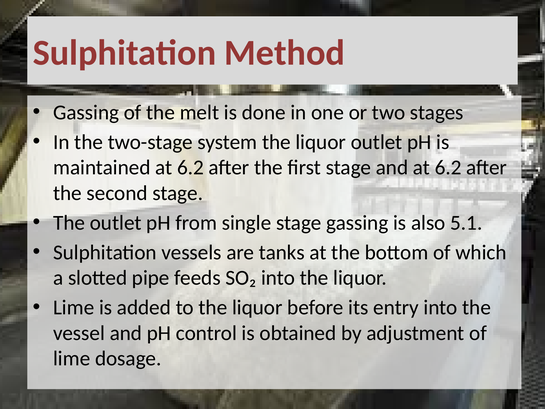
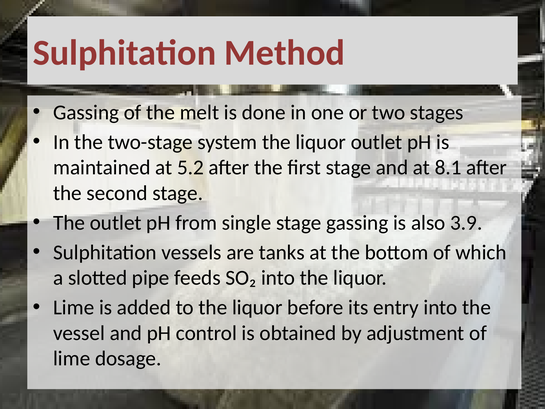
maintained at 6.2: 6.2 -> 5.2 (190, 167)
and at 6.2: 6.2 -> 8.1 (448, 167)
5.1: 5.1 -> 3.9 (466, 223)
